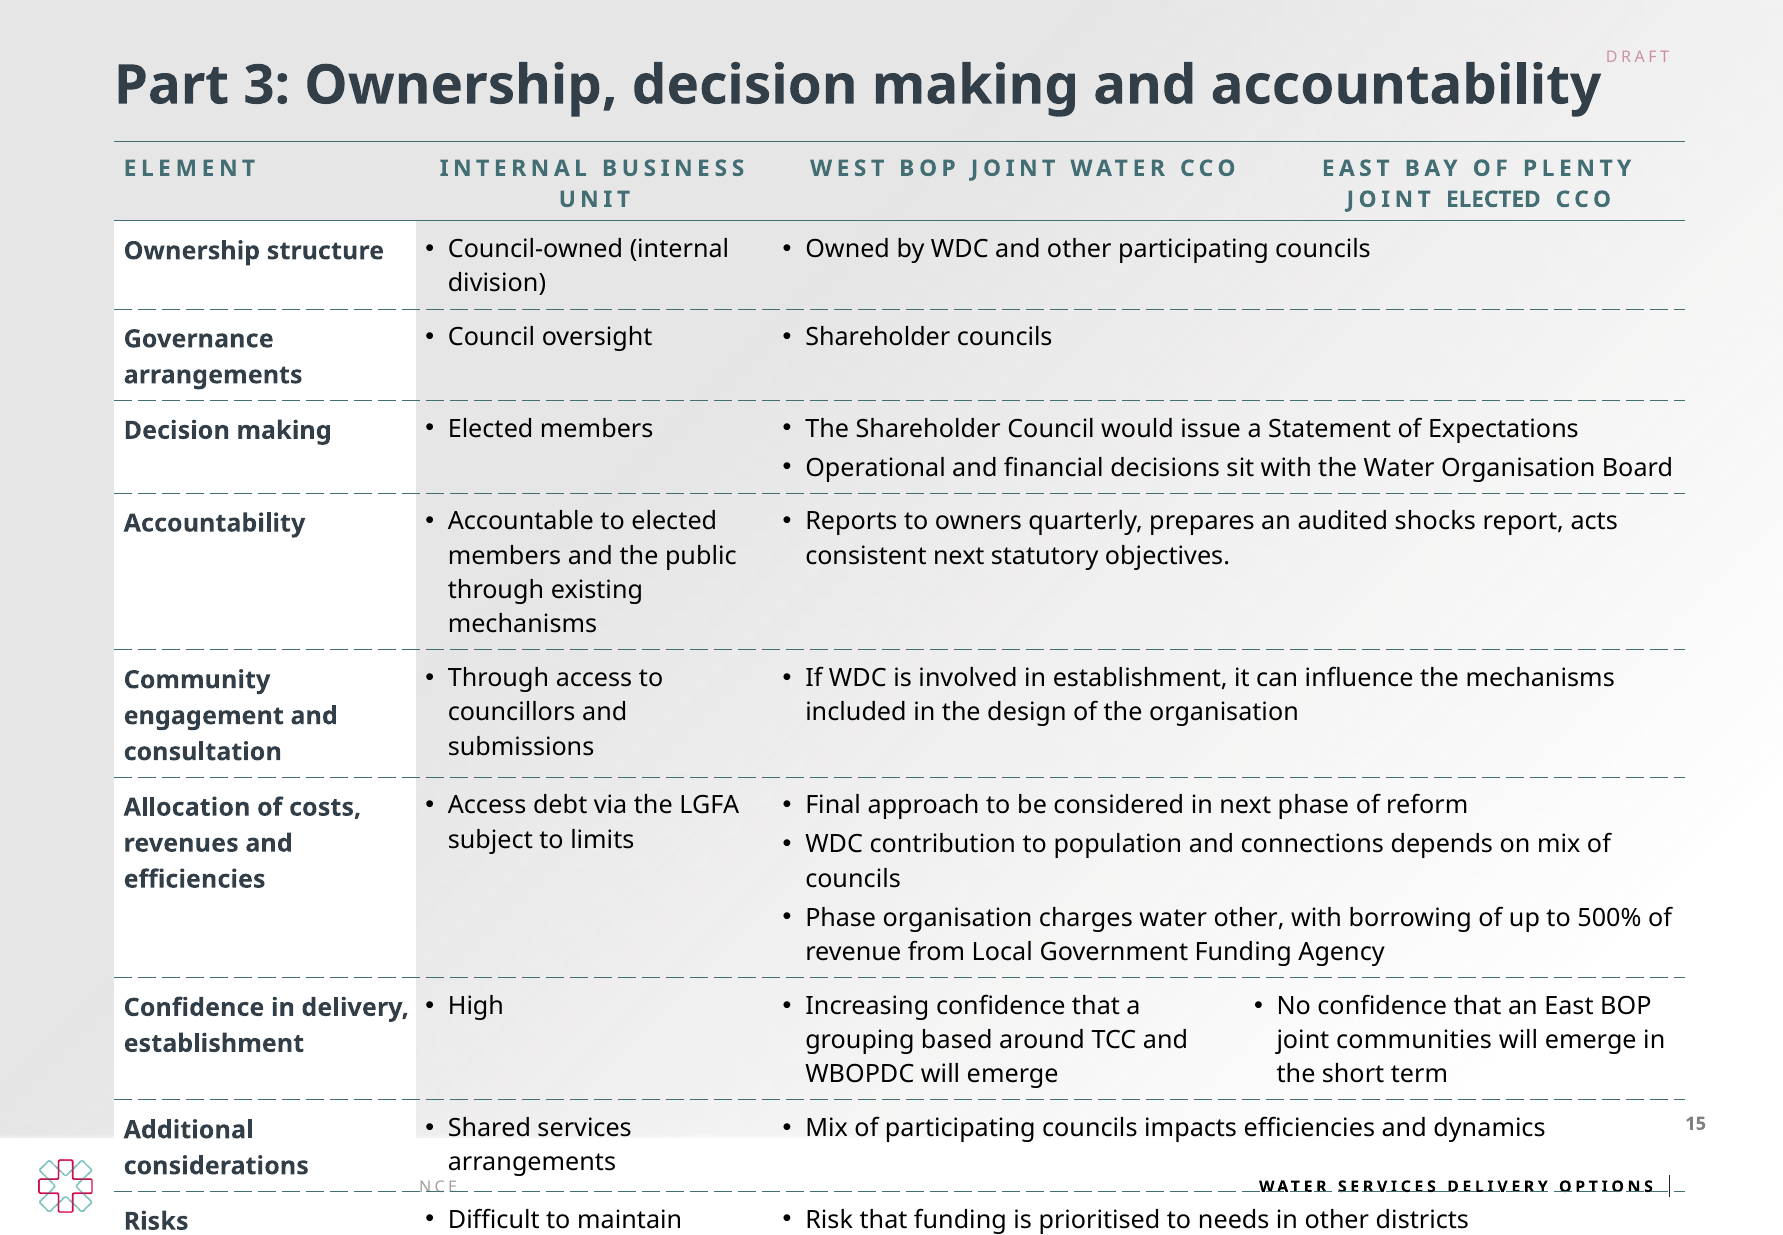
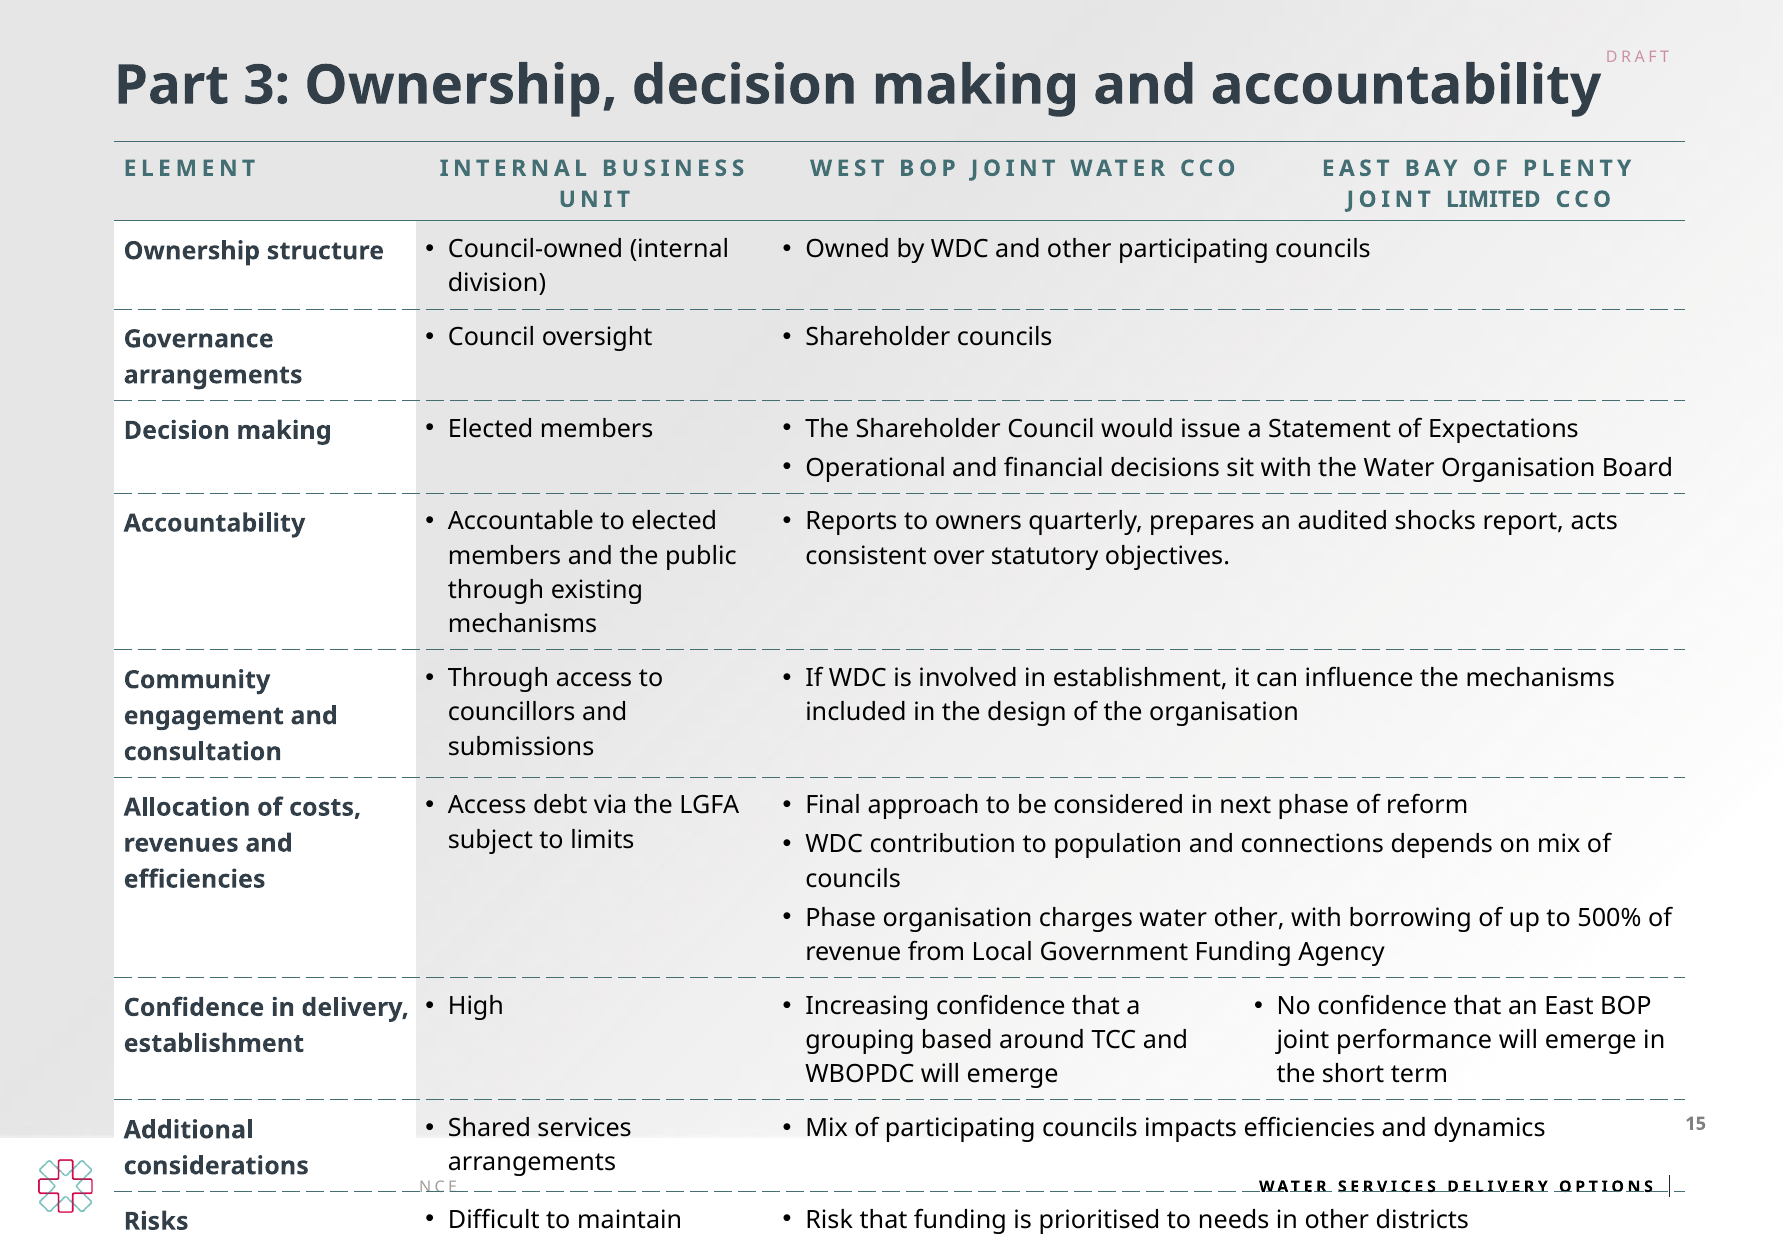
JOINT ELECTED: ELECTED -> LIMITED (1493, 199)
consistent next: next -> over (959, 556)
communities: communities -> performance (1414, 1040)
